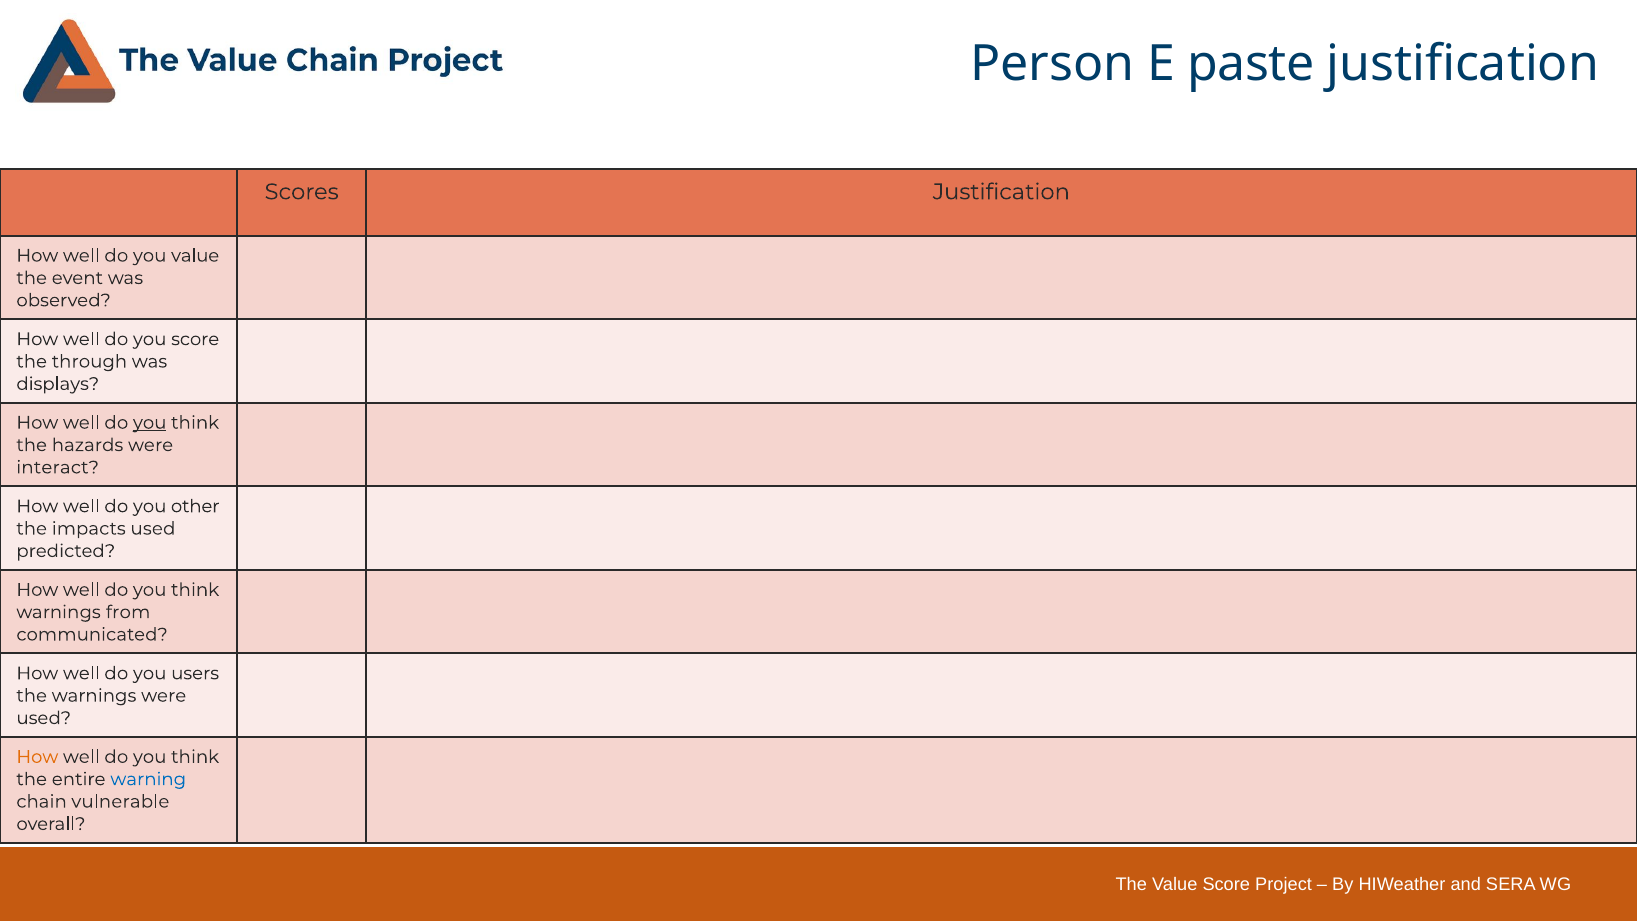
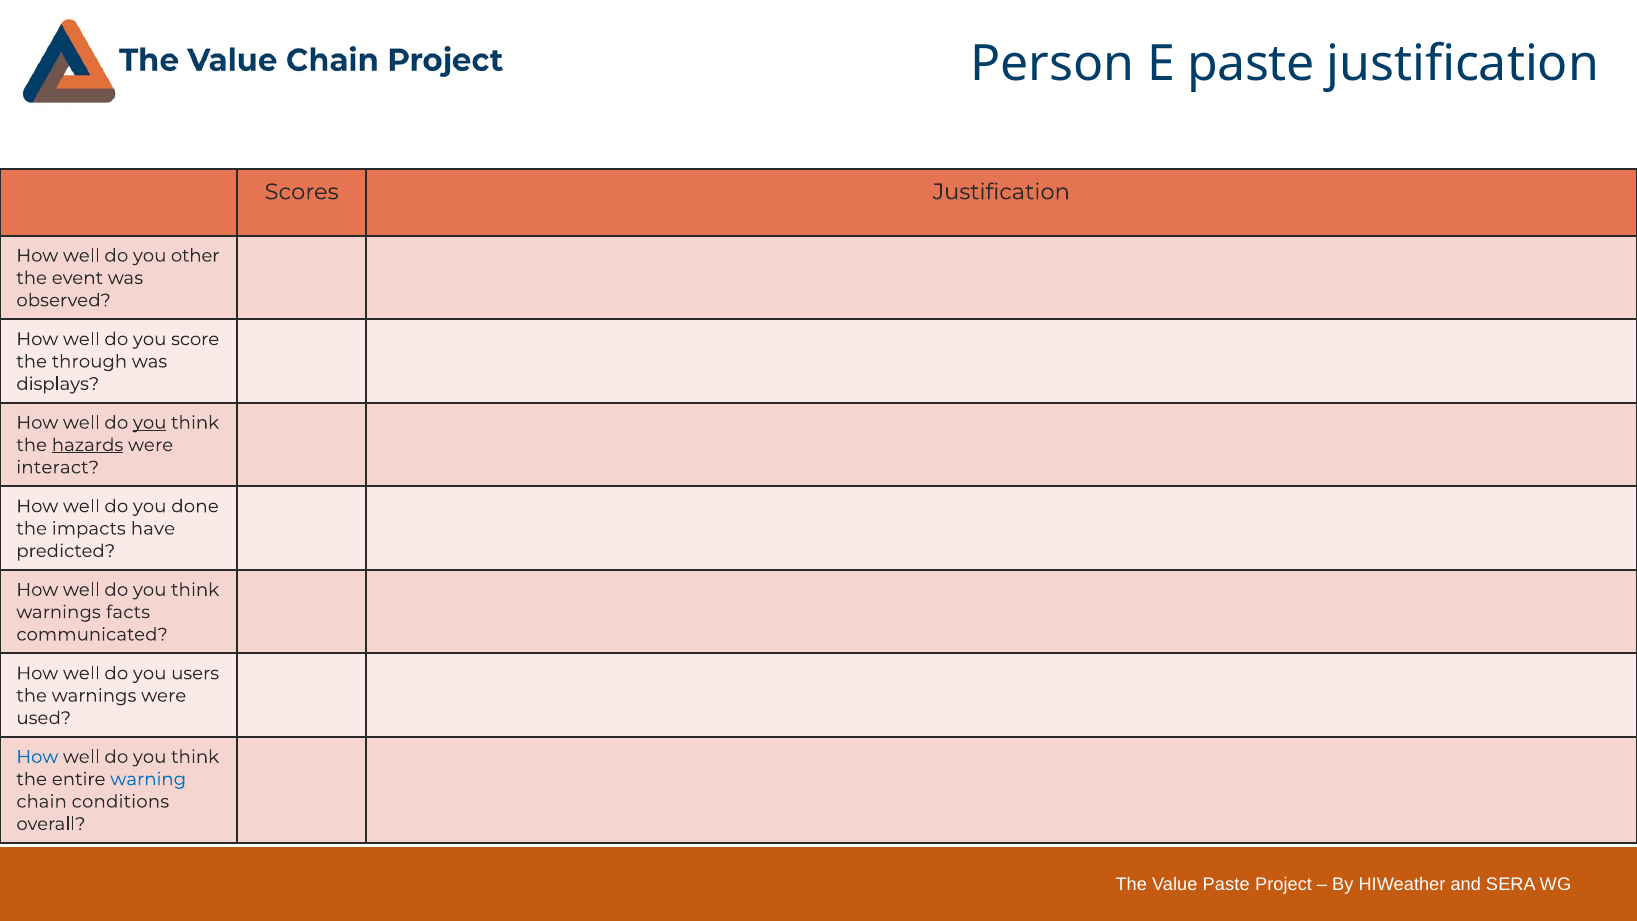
you value: value -> other (195, 256)
hazards underline: none -> present (88, 445)
other: other -> done (195, 506)
impacts used: used -> have (153, 529)
from: from -> facts (128, 612)
How colour: orange -> blue (37, 757)
vulnerable: vulnerable -> conditions (120, 801)
Score: Score -> Paste (1226, 884)
